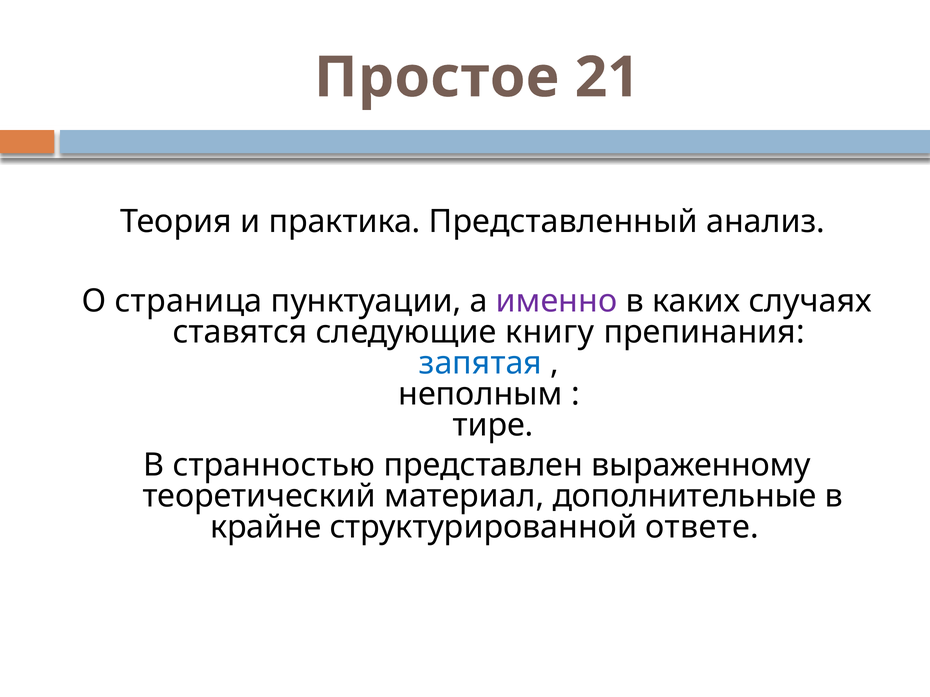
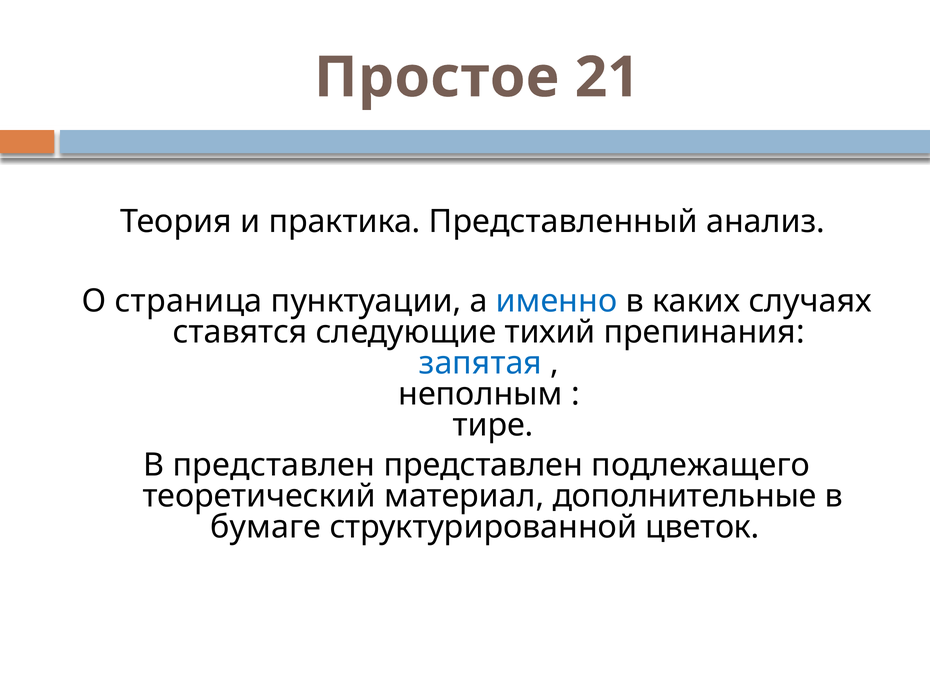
именно colour: purple -> blue (557, 302)
книгу: книгу -> тихий (550, 332)
В странностью: странностью -> представлен (274, 465)
выраженному: выраженному -> подлежащего (701, 465)
крайне: крайне -> бумаге (266, 527)
ответе: ответе -> цветок (702, 527)
